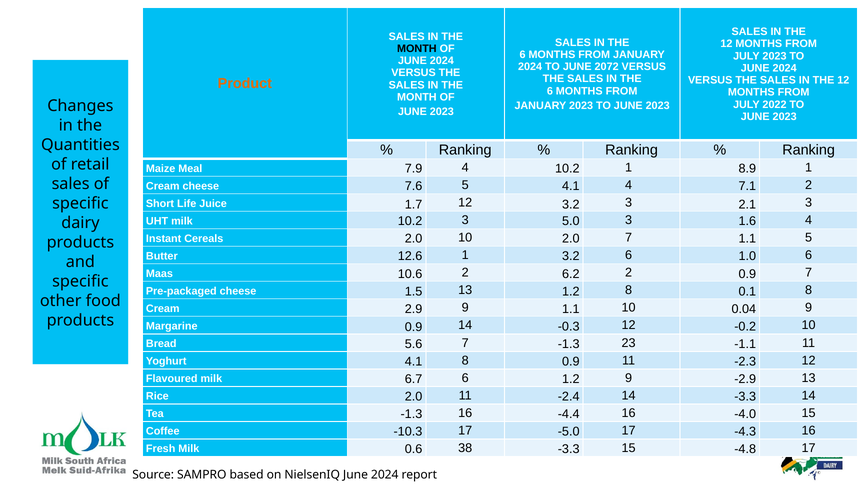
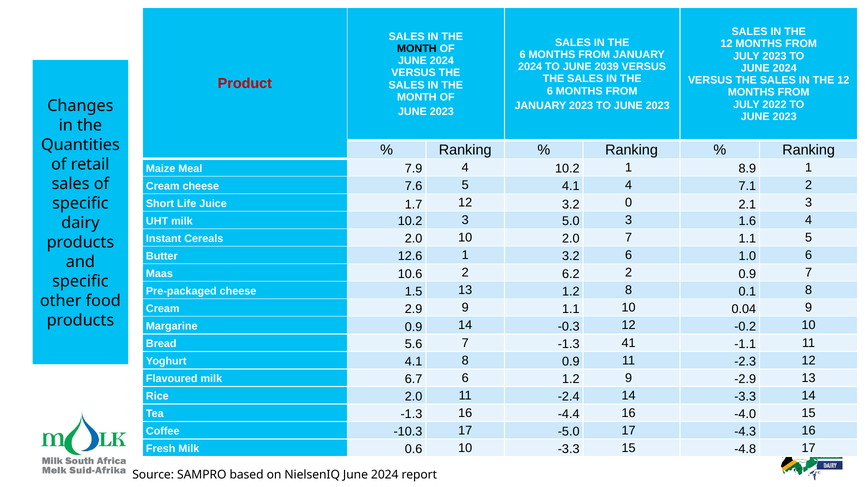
2072: 2072 -> 2039 (607, 67)
Product colour: orange -> red (245, 83)
3.2 3: 3 -> 0 (629, 203)
23: 23 -> 41 (629, 343)
0.6 38: 38 -> 10 (465, 448)
